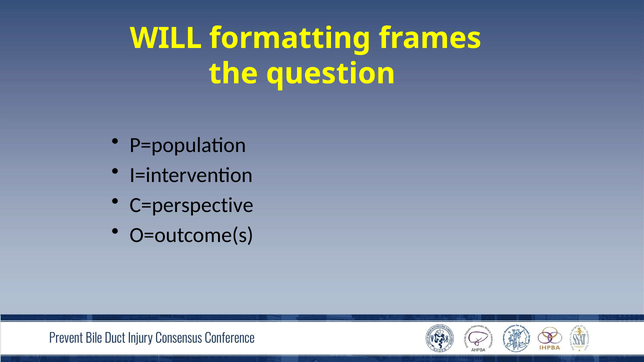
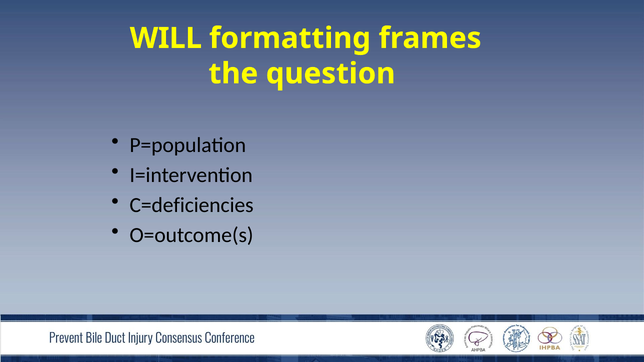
C=perspective: C=perspective -> C=deficiencies (192, 205)
